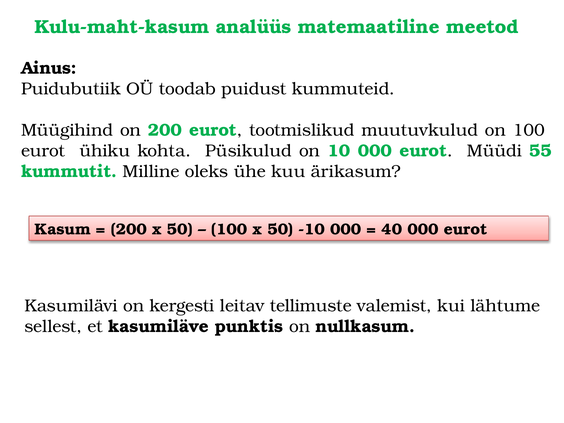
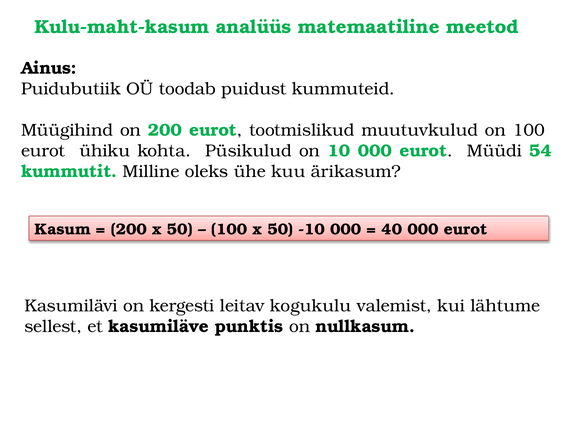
55: 55 -> 54 (541, 151)
tellimuste: tellimuste -> kogukulu (311, 306)
